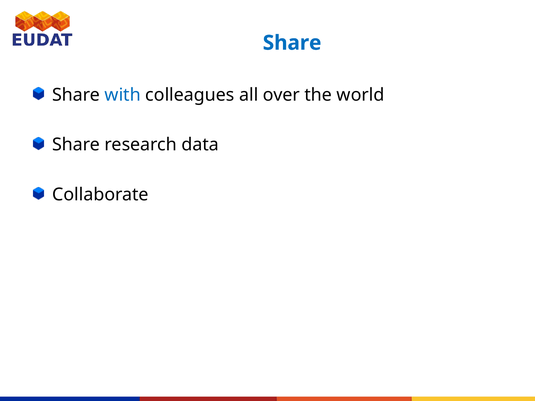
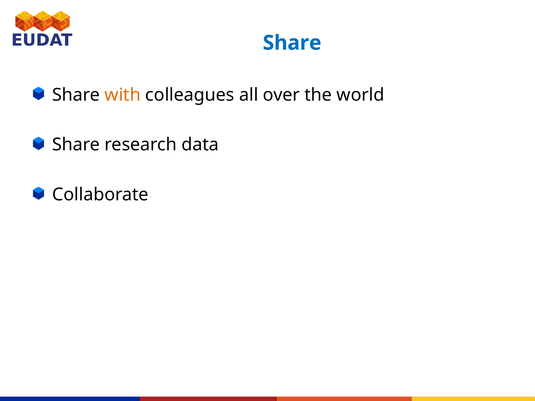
with colour: blue -> orange (123, 95)
